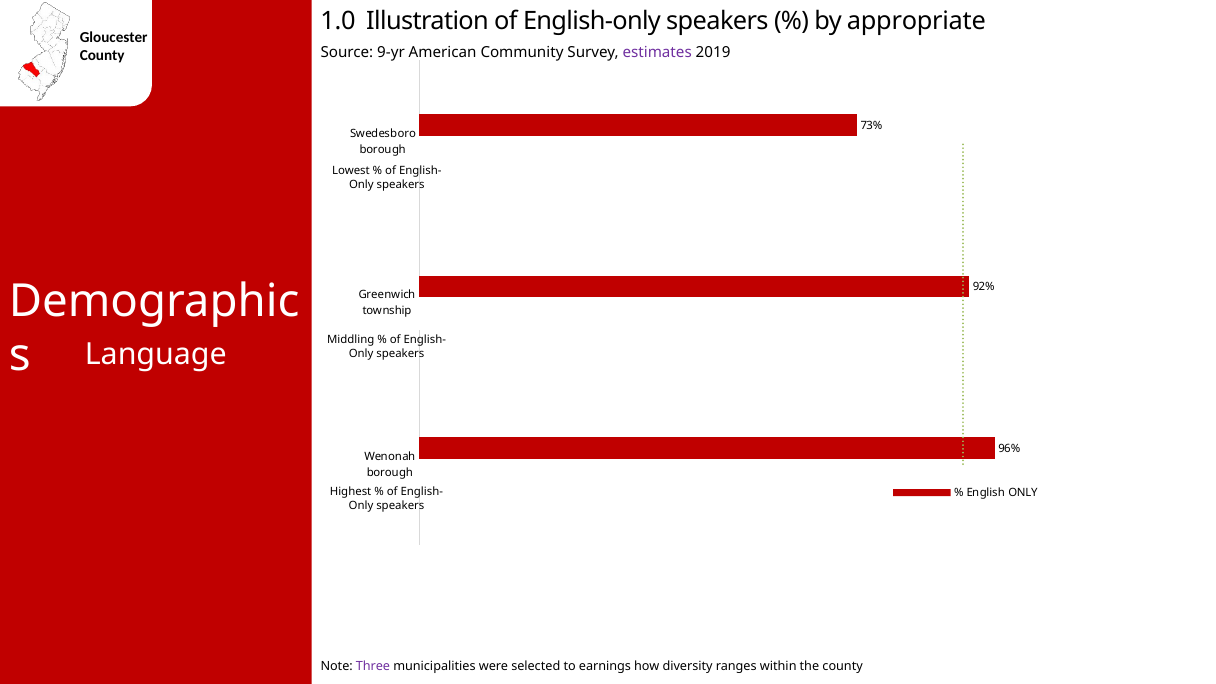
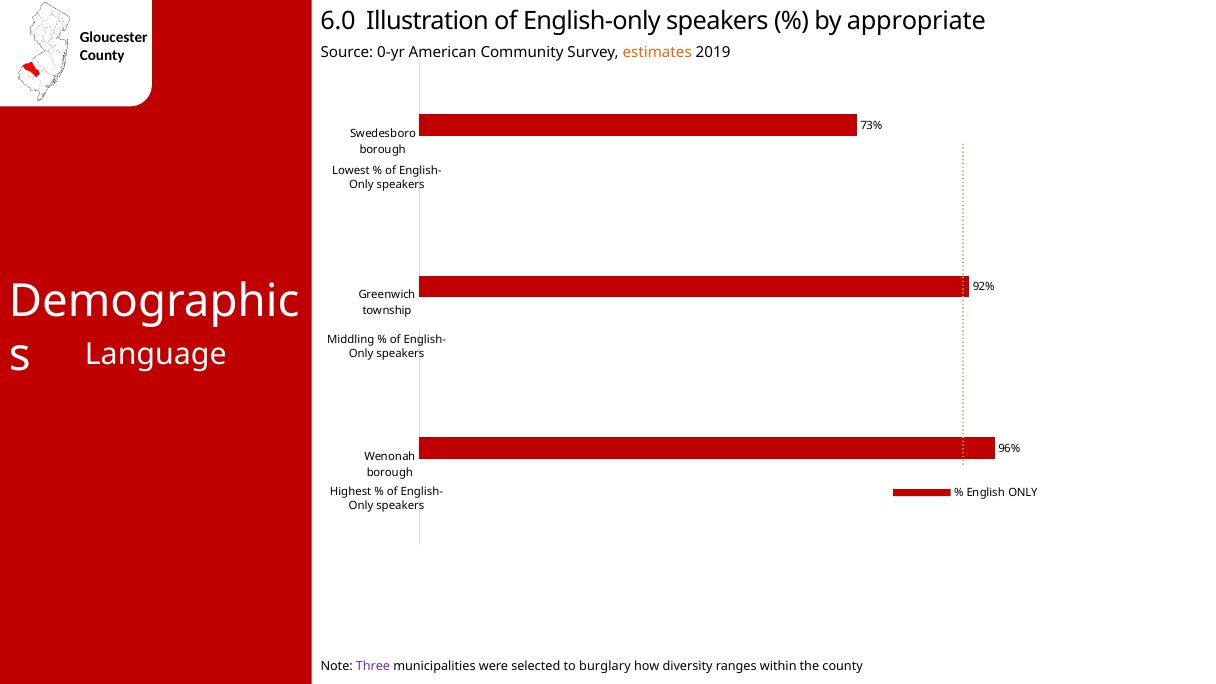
1.0: 1.0 -> 6.0 (338, 21)
9-yr: 9-yr -> 0-yr (391, 53)
estimates colour: purple -> orange (657, 53)
earnings: earnings -> burglary (605, 667)
